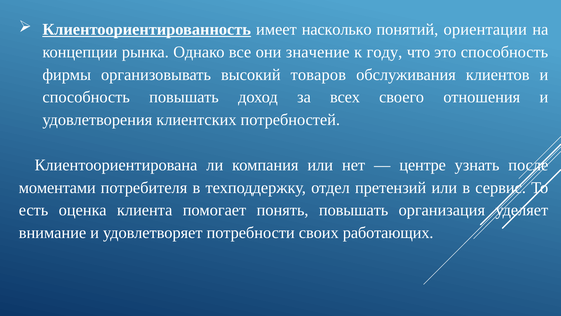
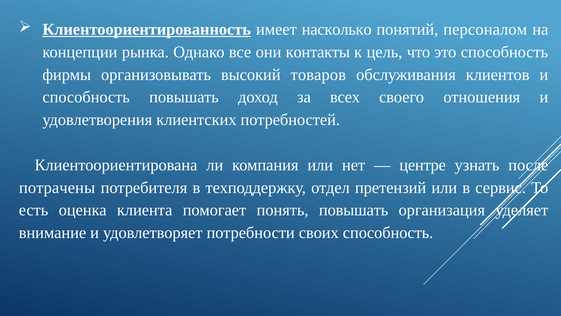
ориентации: ориентации -> персоналом (485, 29)
значение: значение -> контакты (318, 52)
году: году -> цель (384, 52)
моментами: моментами -> потрачены (57, 187)
своих работающих: работающих -> способность (388, 233)
